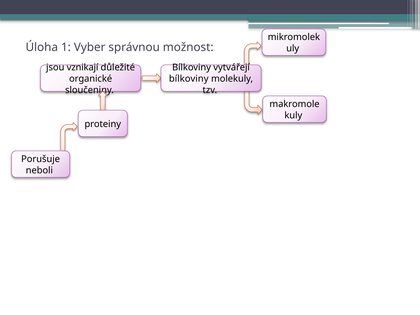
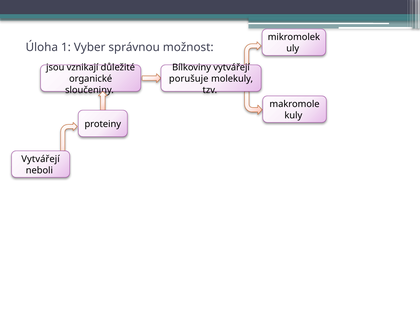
bílkoviny: bílkoviny -> porušuje (189, 79)
Porušuje: Porušuje -> Vytvářejí (41, 159)
